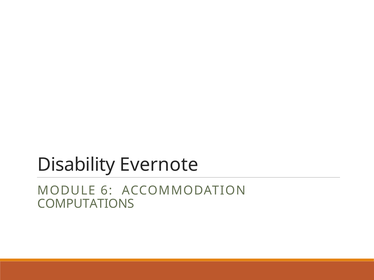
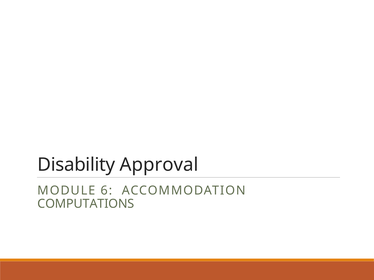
Evernote: Evernote -> Approval (159, 165)
